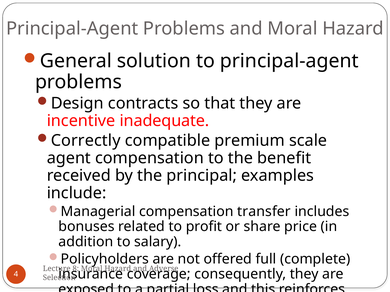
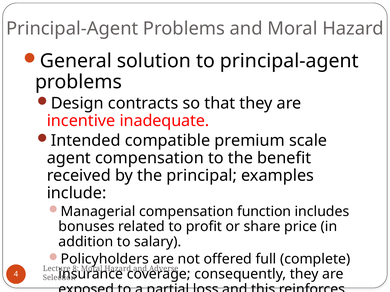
Correctly: Correctly -> Intended (86, 141)
transfer: transfer -> function (264, 212)
